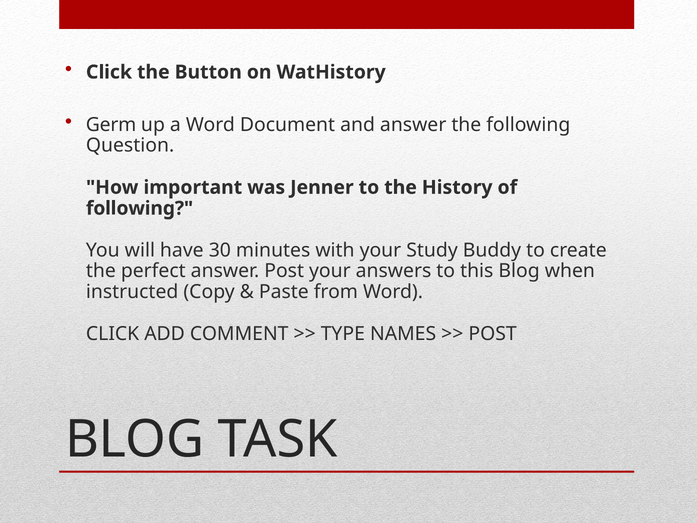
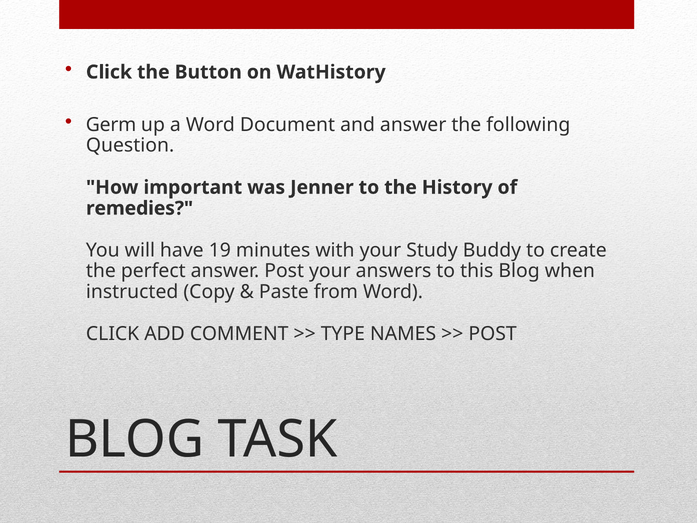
following: following -> remedies (140, 208)
30: 30 -> 19 (220, 250)
